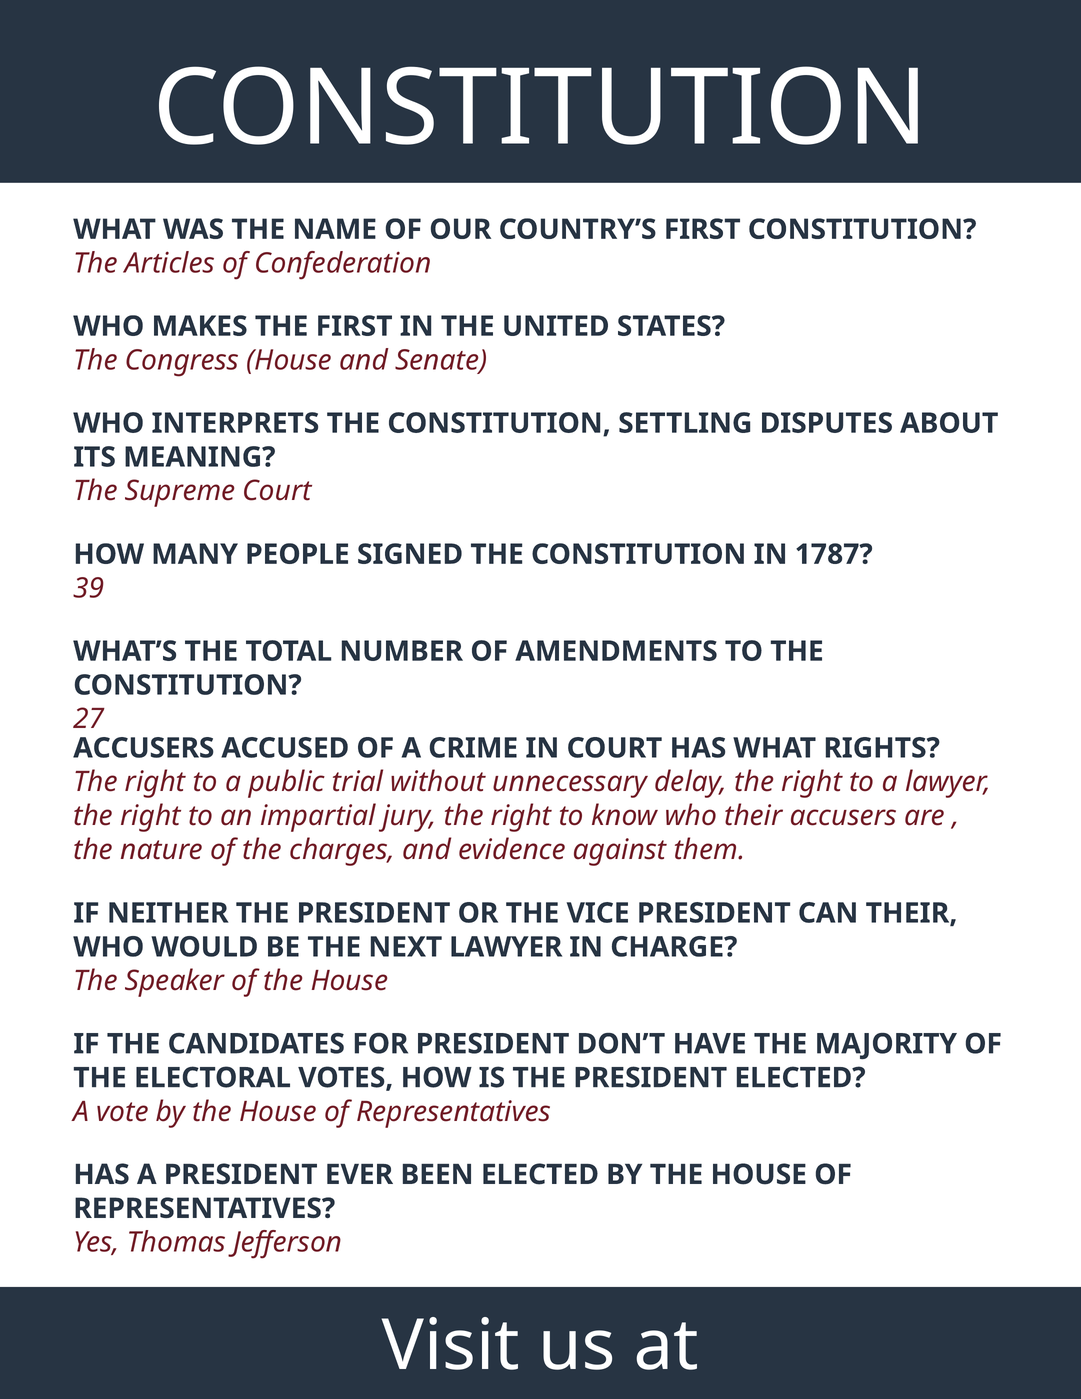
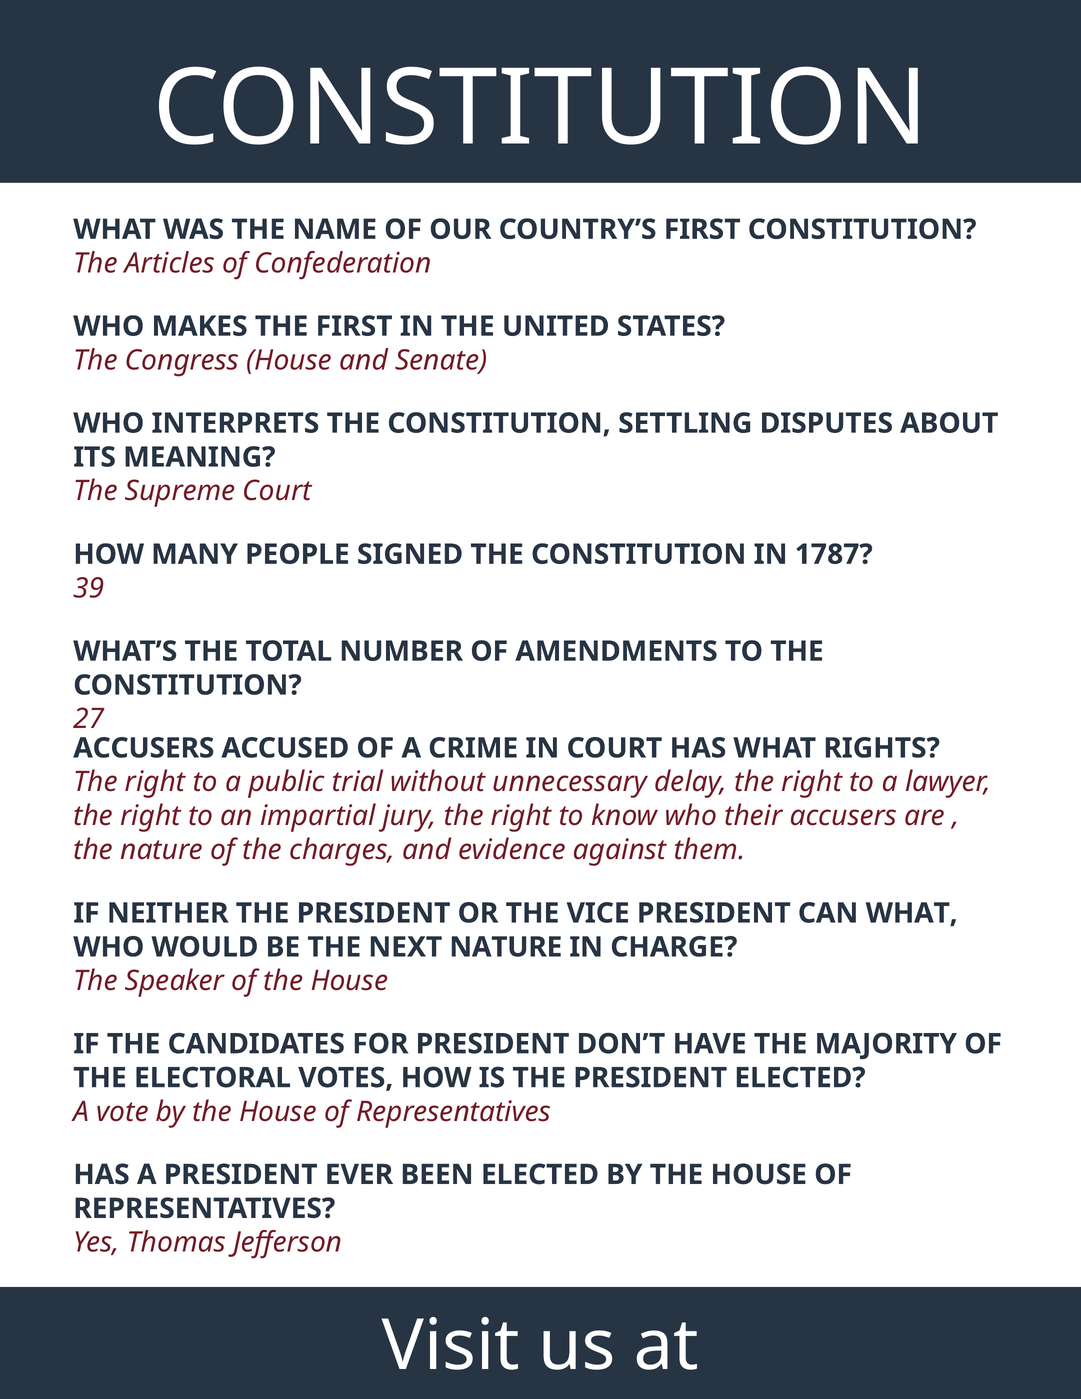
CAN THEIR: THEIR -> WHAT (912, 913)
NEXT LAWYER: LAWYER -> NATURE (506, 947)
